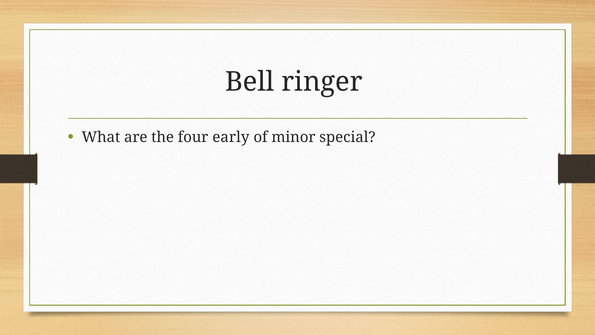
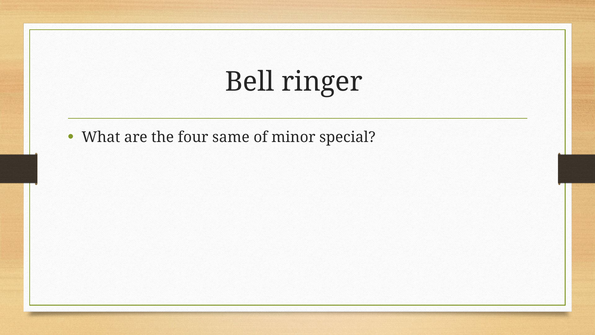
early: early -> same (231, 137)
